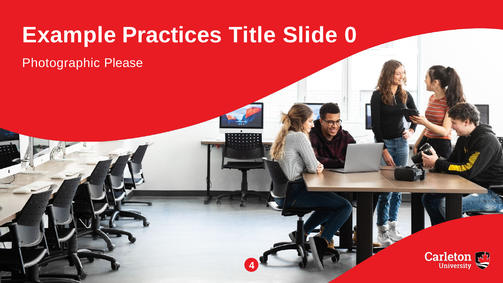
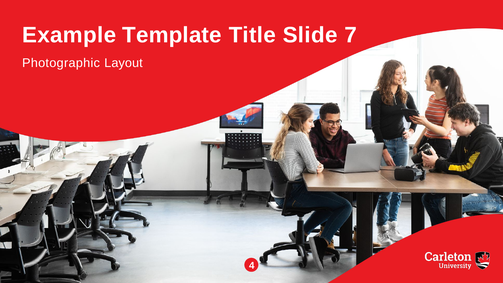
Practices: Practices -> Template (172, 35)
0: 0 -> 7 (351, 35)
Please: Please -> Layout (124, 63)
